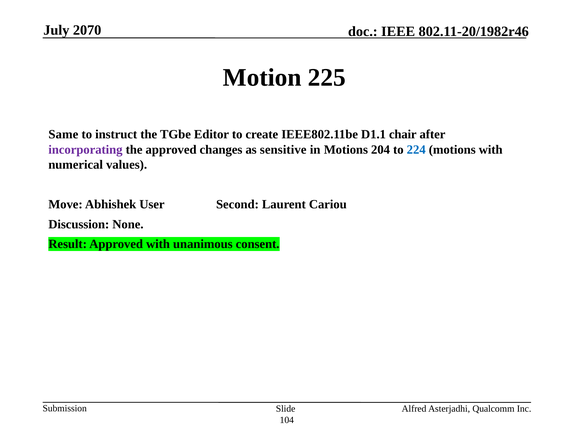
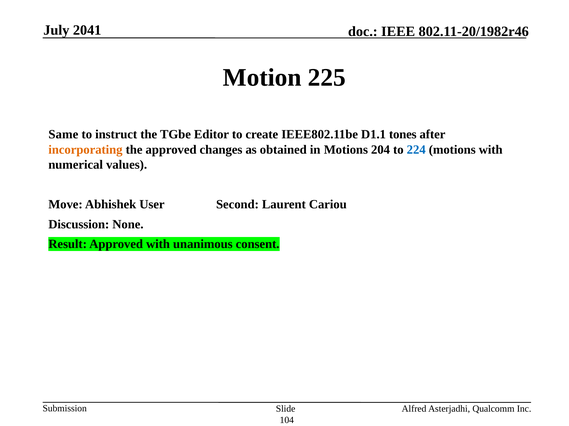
2070: 2070 -> 2041 (87, 30)
chair: chair -> tones (403, 135)
incorporating colour: purple -> orange (85, 150)
sensitive: sensitive -> obtained (283, 150)
